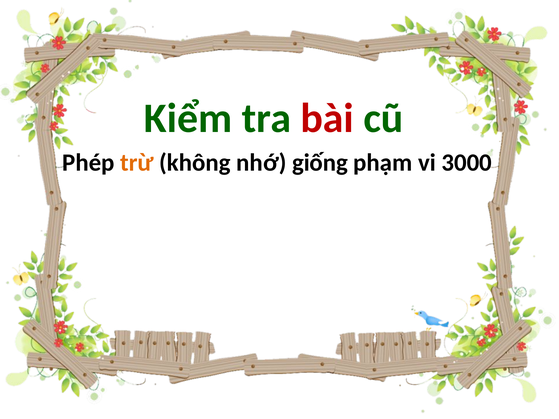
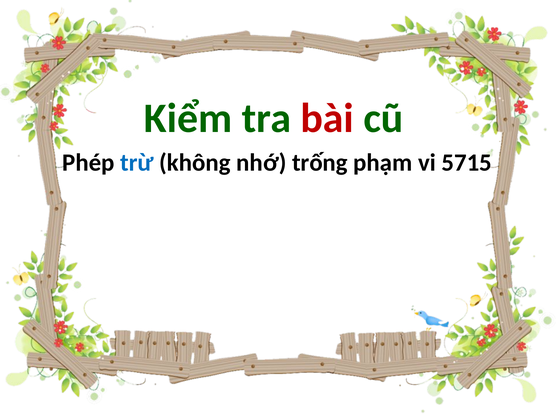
trừ colour: orange -> blue (137, 163)
giống: giống -> trống (320, 163)
3000: 3000 -> 5715 (467, 163)
